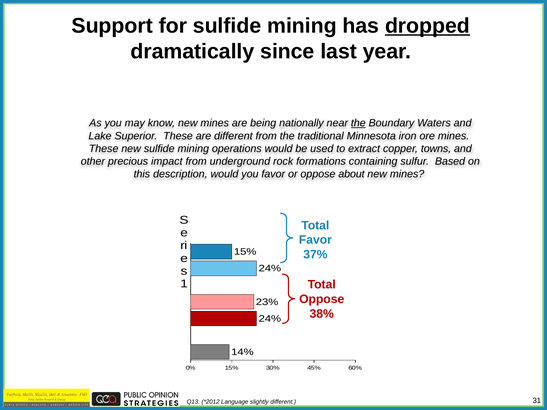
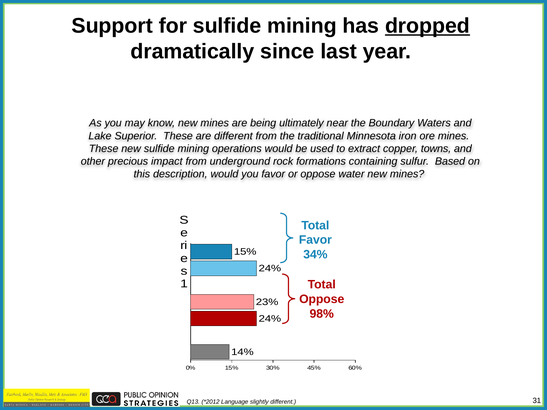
nationally: nationally -> ultimately (301, 123)
the underline: present -> none (358, 123)
about: about -> water (351, 174)
37%: 37% -> 34% (315, 255)
38%: 38% -> 98% (322, 314)
